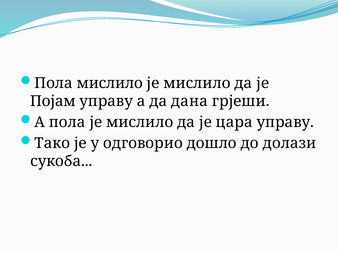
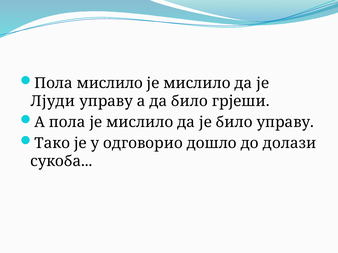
Појам: Појам -> Лјуди (53, 101)
да дана: дана -> било (189, 101)
је цара: цара -> било (234, 122)
